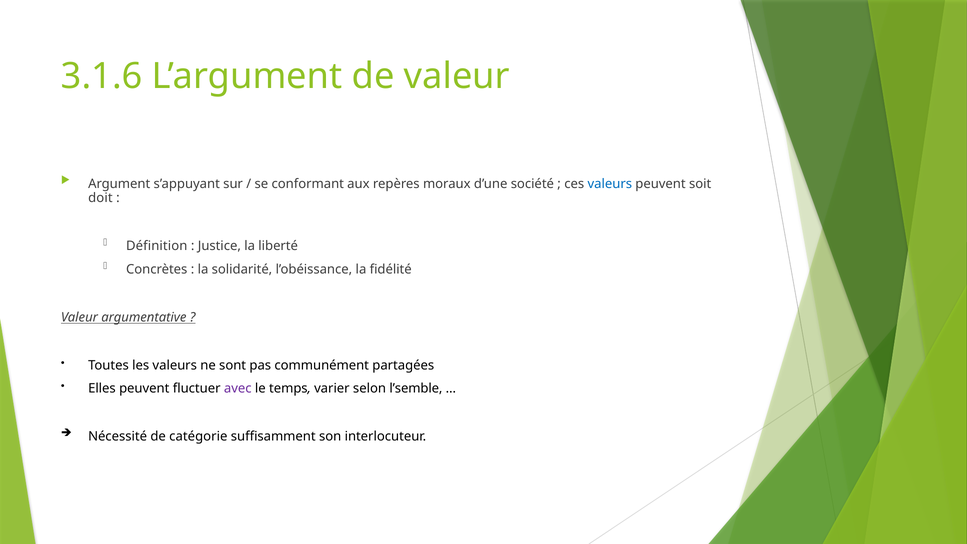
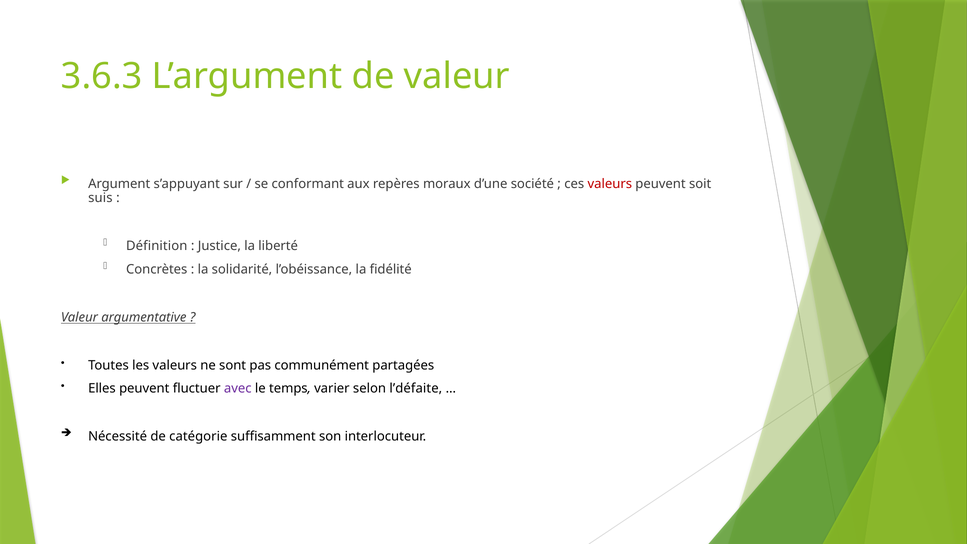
3.1.6: 3.1.6 -> 3.6.3 (102, 76)
valeurs colour: blue -> red (610, 184)
doit: doit -> suis (100, 198)
l’semble: l’semble -> l’défaite (416, 388)
